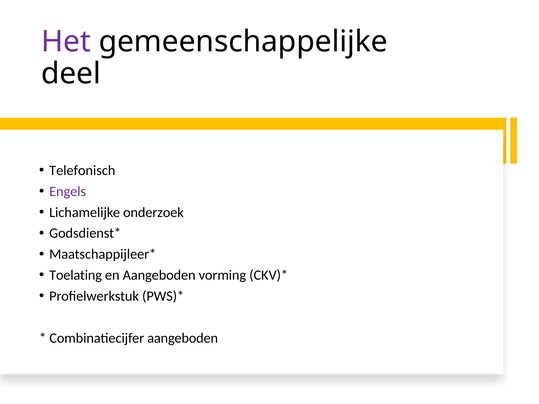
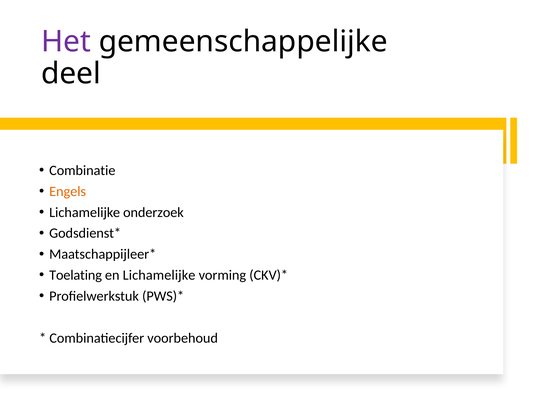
Telefonisch: Telefonisch -> Combinatie (82, 171)
Engels colour: purple -> orange (68, 191)
en Aangeboden: Aangeboden -> Lichamelijke (159, 275)
Combinatiecijfer aangeboden: aangeboden -> voorbehoud (183, 338)
